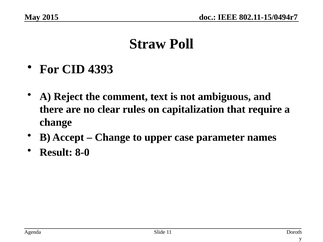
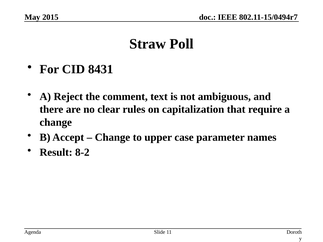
4393: 4393 -> 8431 (101, 69)
8-0: 8-0 -> 8-2 (82, 153)
